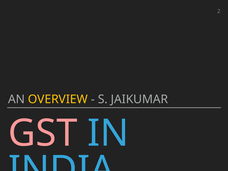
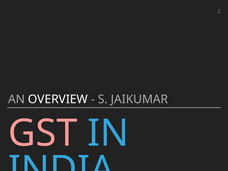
OVERVIEW colour: yellow -> white (58, 99)
